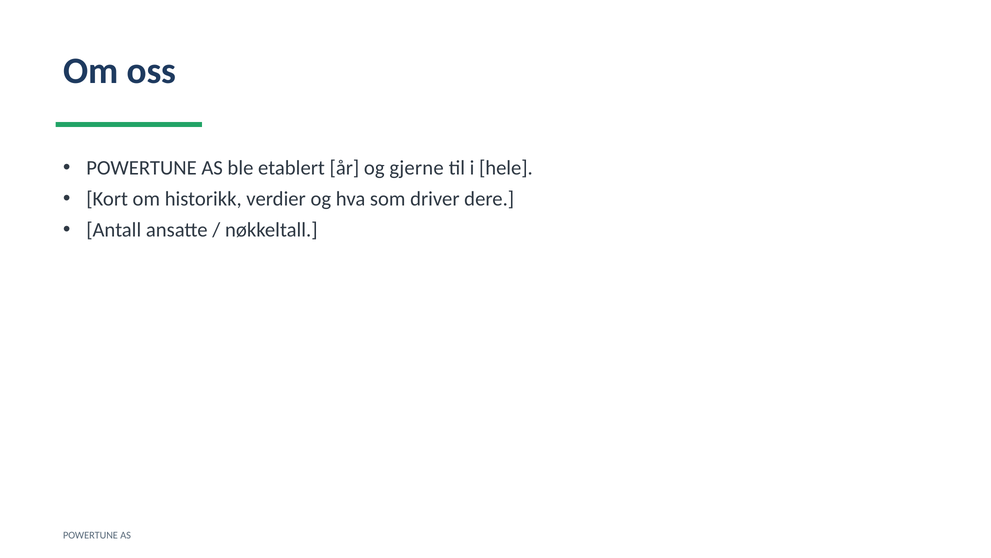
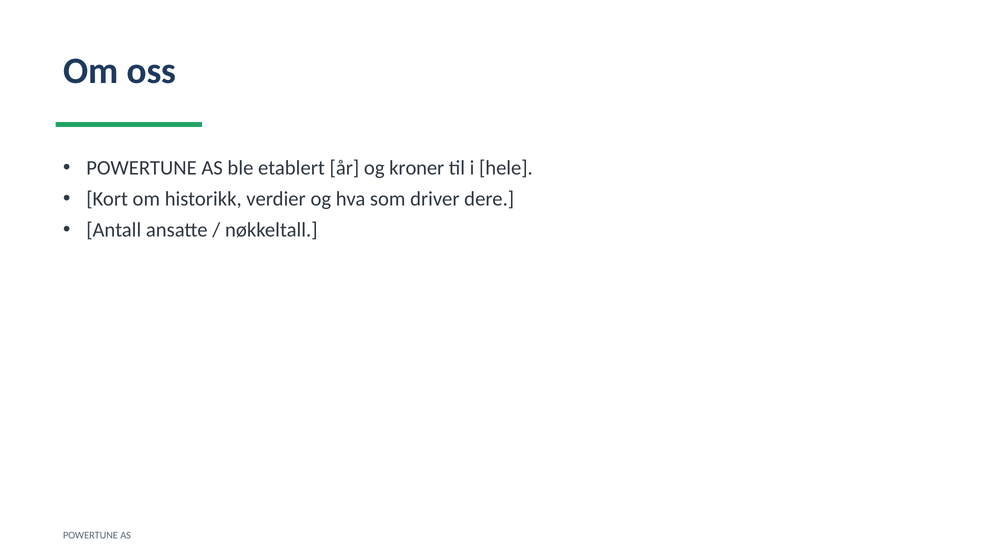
gjerne: gjerne -> kroner (417, 168)
